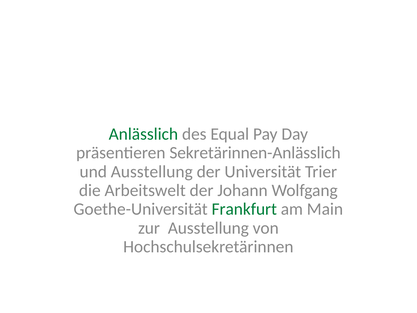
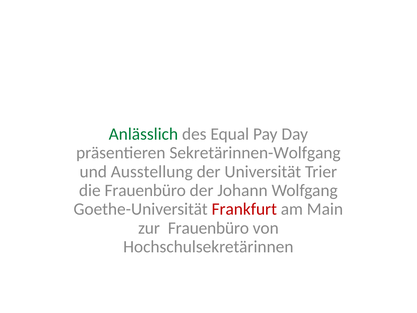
Sekretärinnen-Anlässlich: Sekretärinnen-Anlässlich -> Sekretärinnen-Wolfgang (255, 153)
die Arbeitswelt: Arbeitswelt -> Frauenbüro (145, 190)
Frankfurt colour: green -> red (244, 209)
zur Ausstellung: Ausstellung -> Frauenbüro (208, 228)
